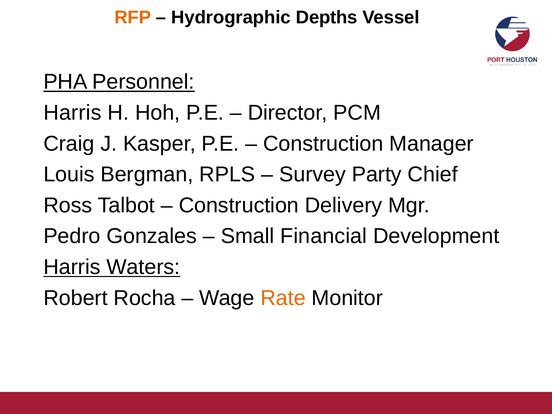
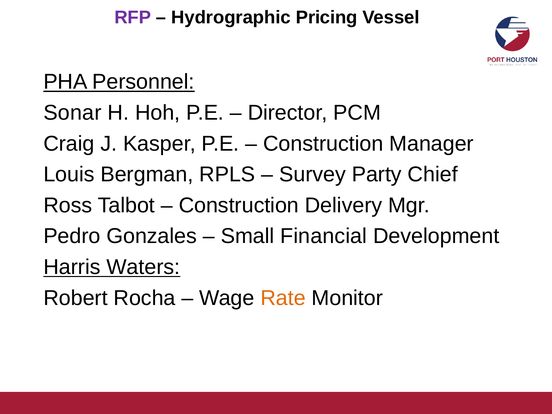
RFP colour: orange -> purple (133, 17)
Depths: Depths -> Pricing (327, 17)
Harris: Harris -> Sonar (72, 113)
